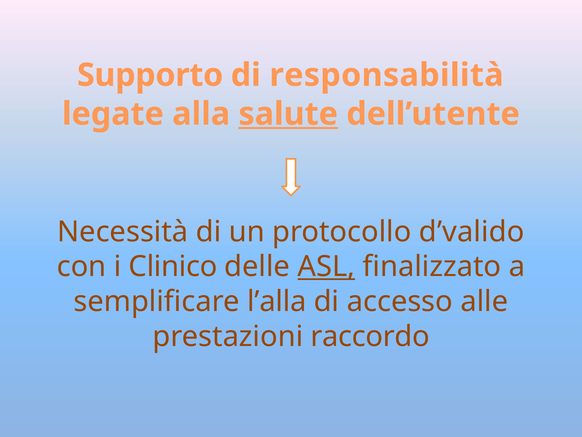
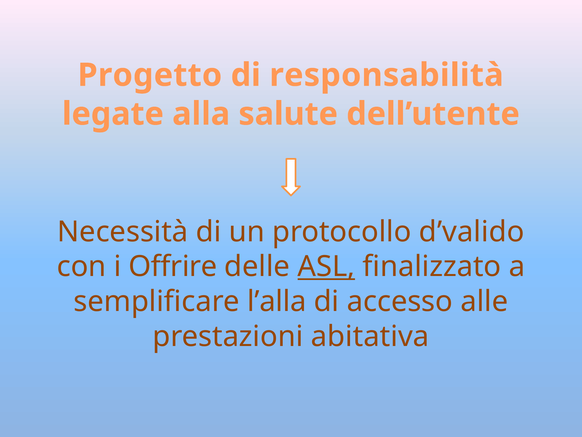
Supporto: Supporto -> Progetto (150, 75)
salute underline: present -> none (288, 114)
Clinico: Clinico -> Offrire (173, 266)
raccordo: raccordo -> abitativa (370, 336)
